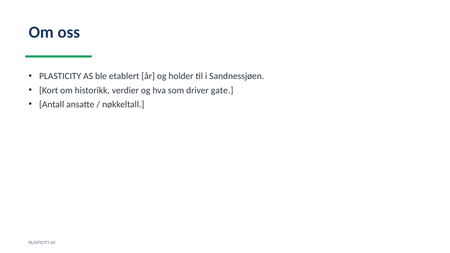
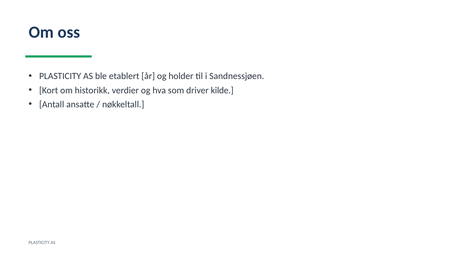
gate: gate -> kilde (222, 90)
